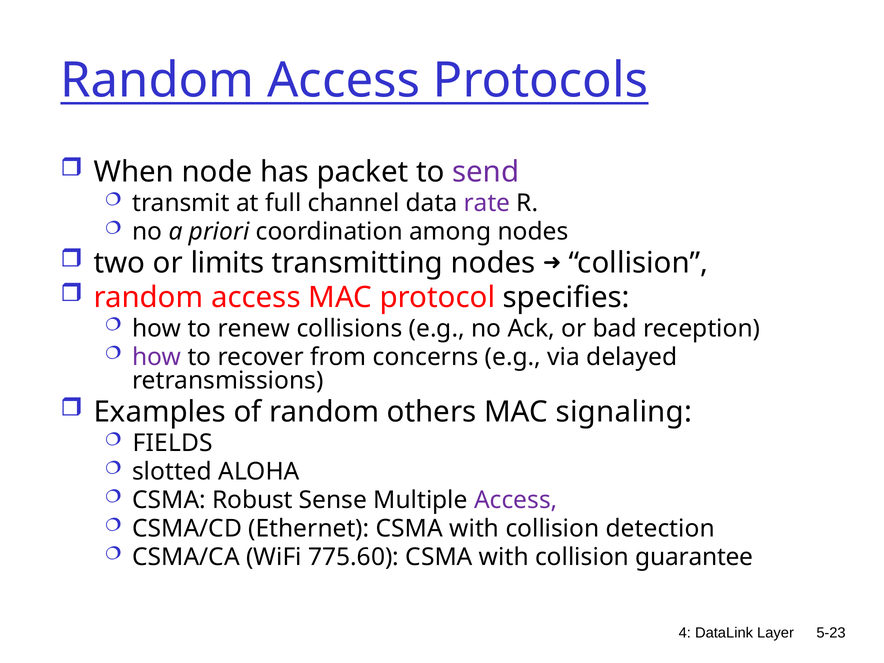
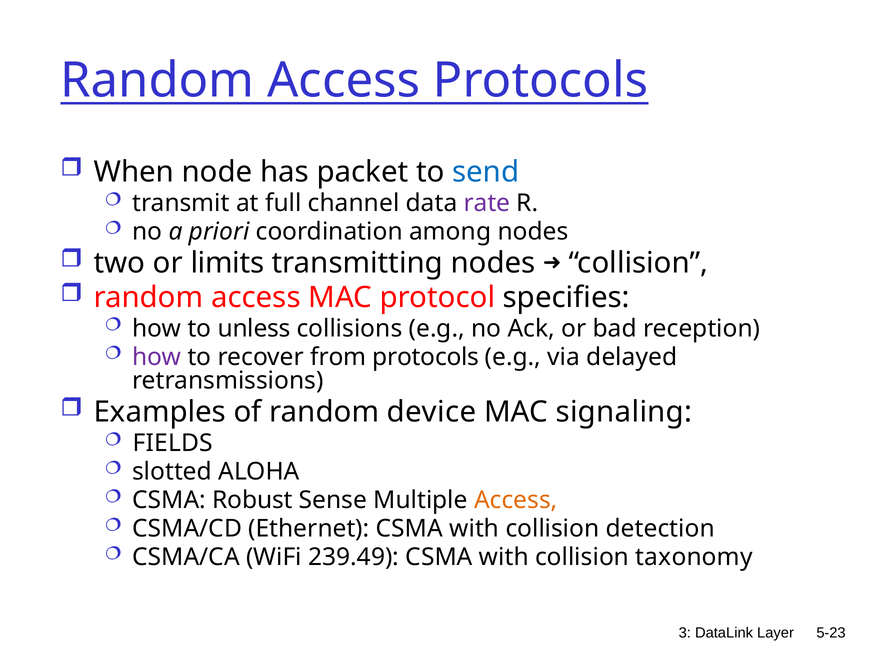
send colour: purple -> blue (486, 172)
renew: renew -> unless (254, 328)
from concerns: concerns -> protocols (426, 357)
others: others -> device (431, 412)
Access colour: purple -> orange (516, 500)
775.60: 775.60 -> 239.49 (354, 557)
guarantee: guarantee -> taxonomy (694, 557)
4: 4 -> 3 (685, 633)
